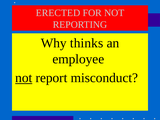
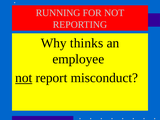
ERECTED: ERECTED -> RUNNING (58, 13)
